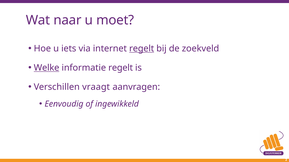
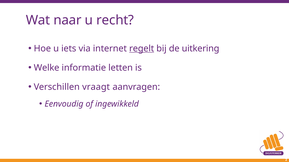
moet: moet -> recht (115, 20)
zoekveld: zoekveld -> uitkering (201, 49)
Welke underline: present -> none (47, 68)
informatie regelt: regelt -> letten (121, 68)
